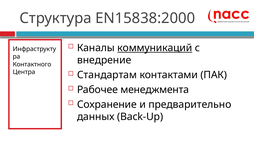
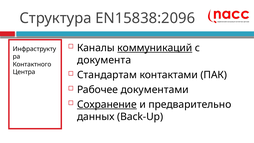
EN15838:2000: EN15838:2000 -> EN15838:2096 (145, 18)
внедрение: внедрение -> документа (104, 60)
менеджмента: менеджмента -> документами (155, 90)
Сохранение underline: none -> present (107, 104)
